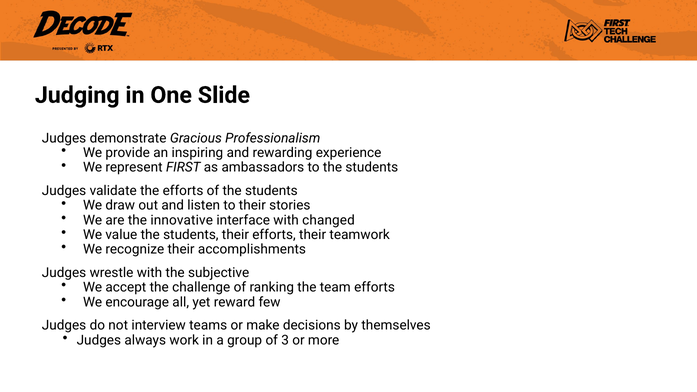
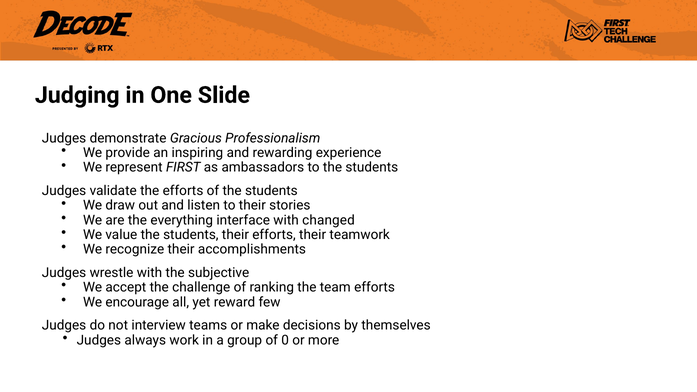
innovative: innovative -> everything (182, 220)
3: 3 -> 0 (285, 340)
